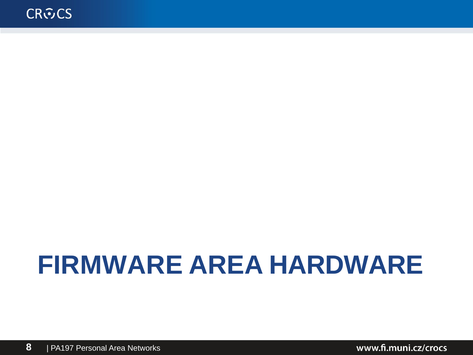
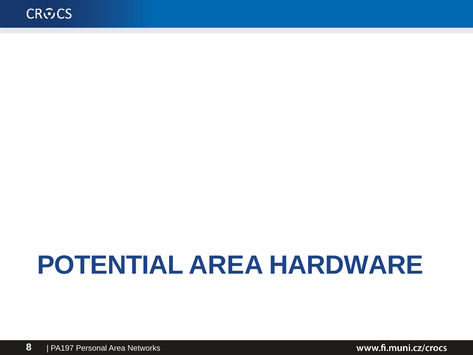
FIRMWARE: FIRMWARE -> POTENTIAL (110, 265)
